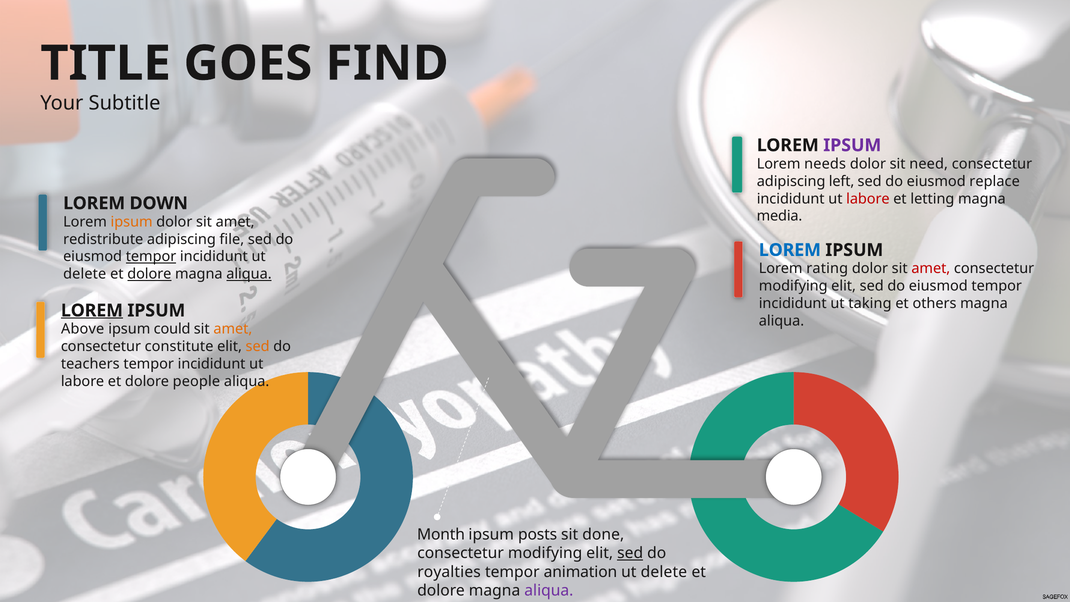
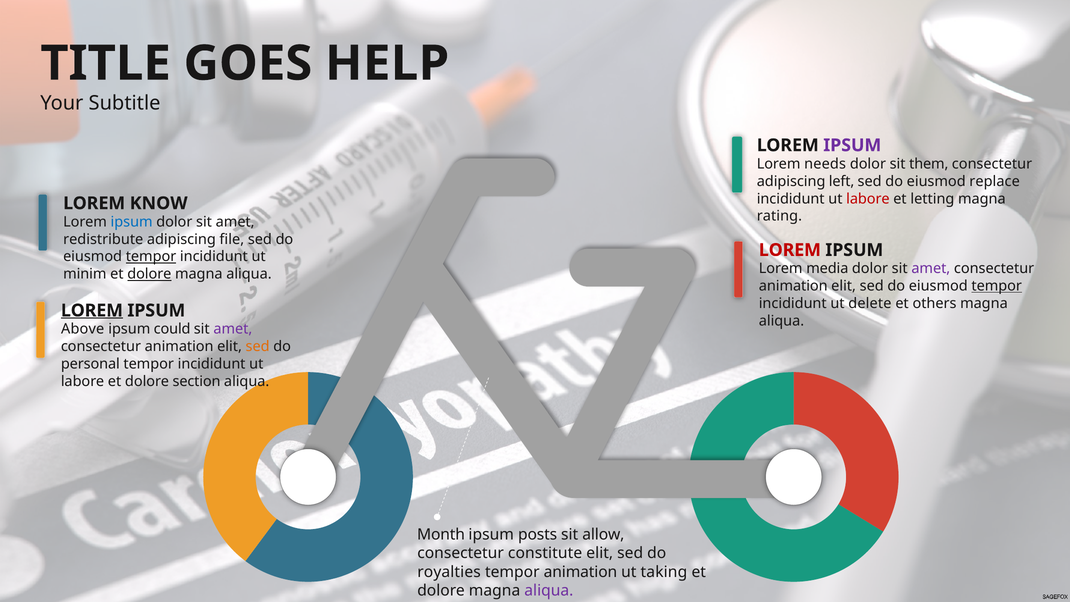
FIND: FIND -> HELP (387, 63)
need: need -> them (929, 164)
DOWN: DOWN -> KNOW (159, 203)
media: media -> rating (779, 216)
ipsum colour: orange -> blue (132, 222)
LOREM colour: blue -> red (790, 250)
rating: rating -> media (827, 269)
amet colour: red -> purple (931, 269)
delete: delete -> minim (85, 274)
aliqua underline: present -> none (249, 274)
modifying: modifying -> animation (793, 286)
tempor underline: none -> present (997, 286)
taking: taking -> delete (870, 303)
amet colour: orange -> purple (233, 329)
constitute: constitute -> animation (179, 346)
teachers: teachers -> personal (90, 364)
people: people -> section (197, 381)
done: done -> allow (603, 534)
modifying: modifying -> constitute (545, 553)
sed underline: present -> none (630, 553)
delete: delete -> taking (664, 572)
